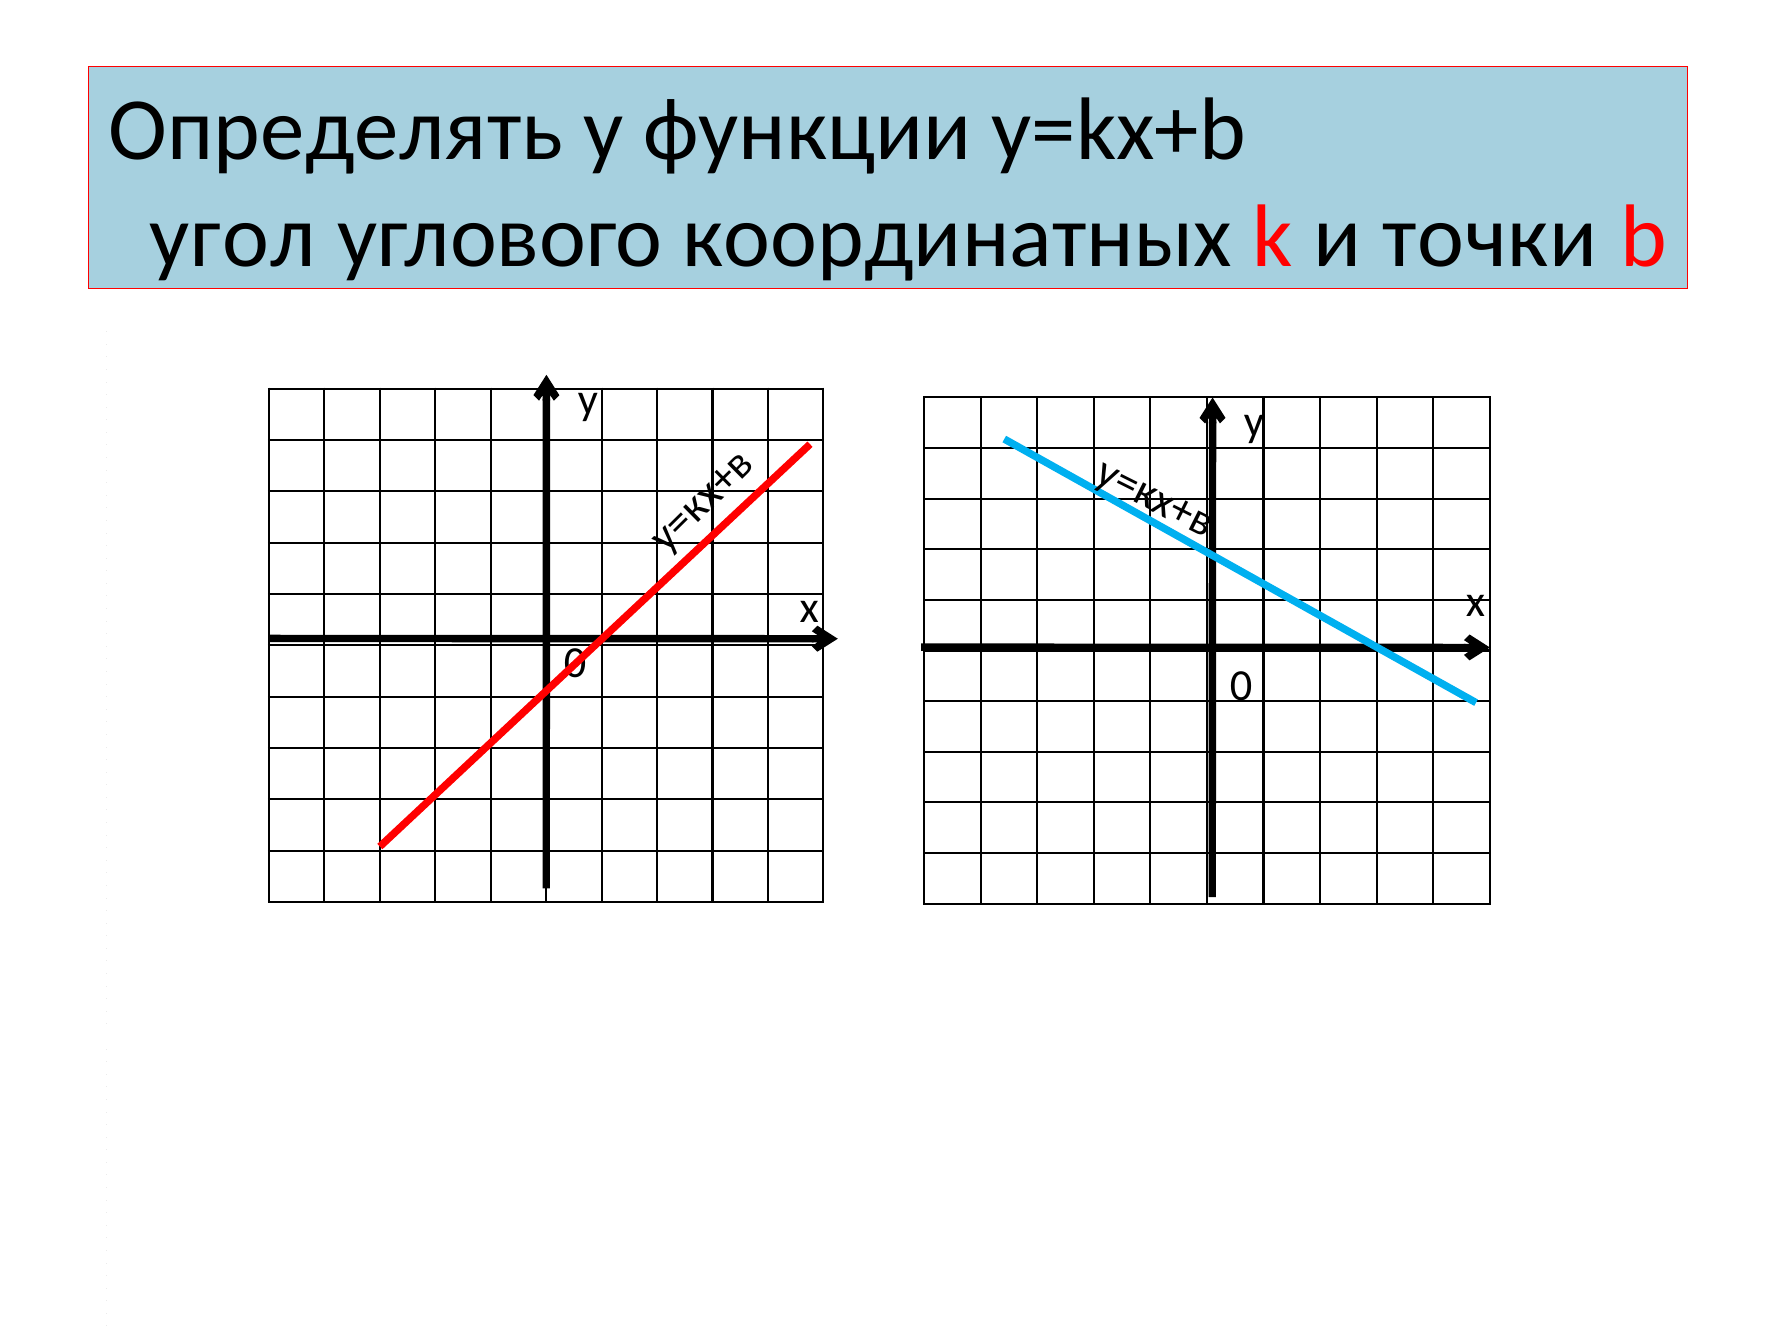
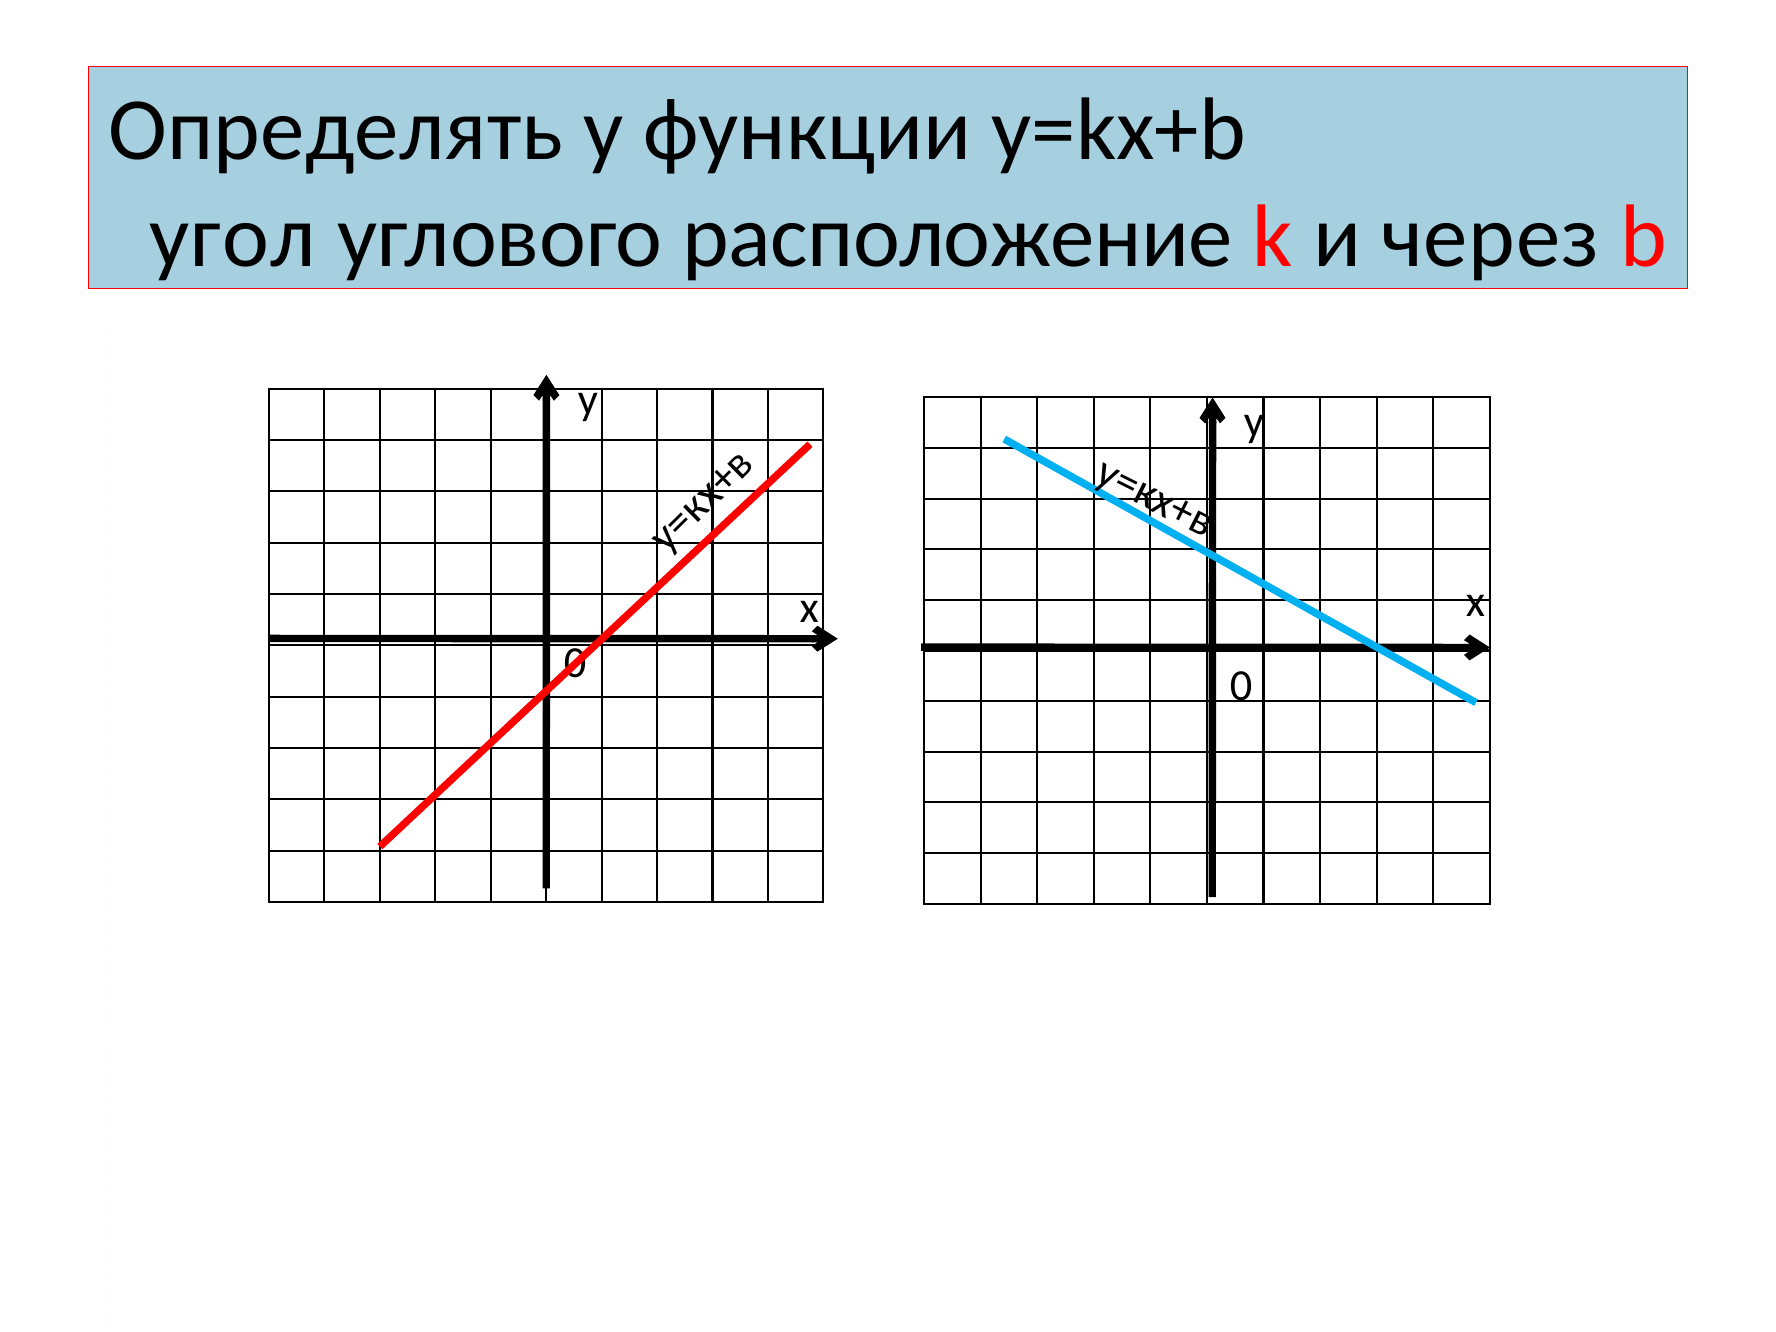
координатных: координатных -> расположение (958, 237)
точки: точки -> через (1490, 237)
